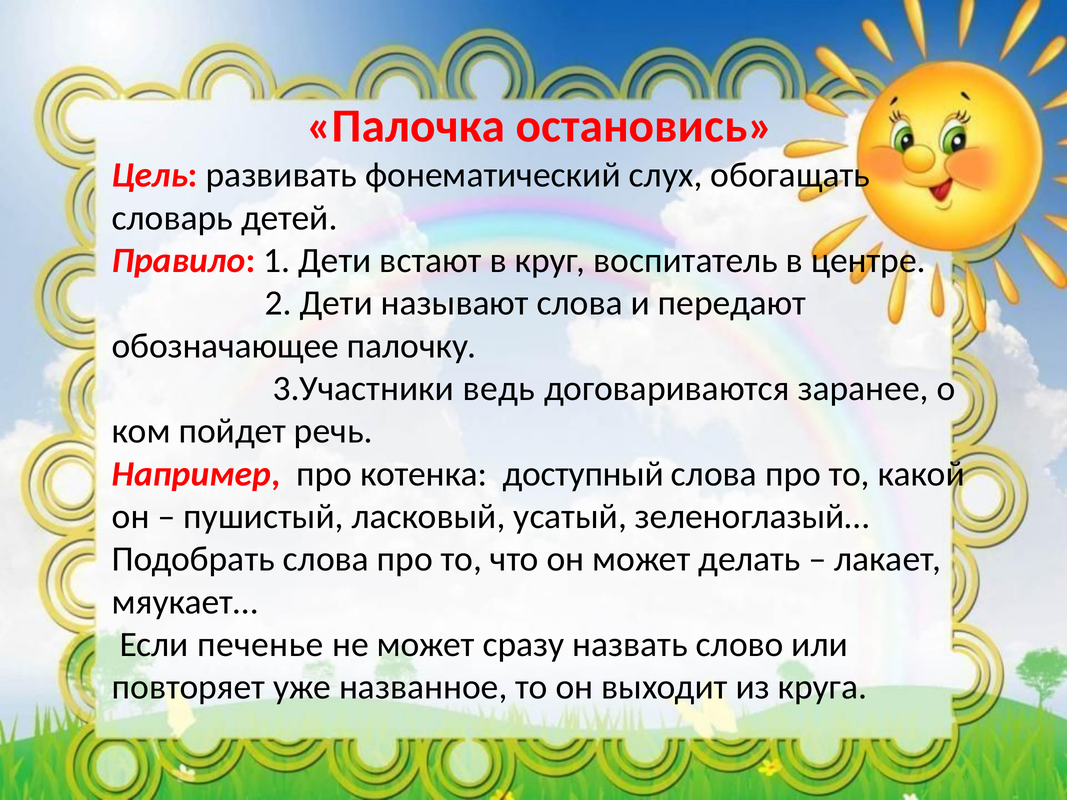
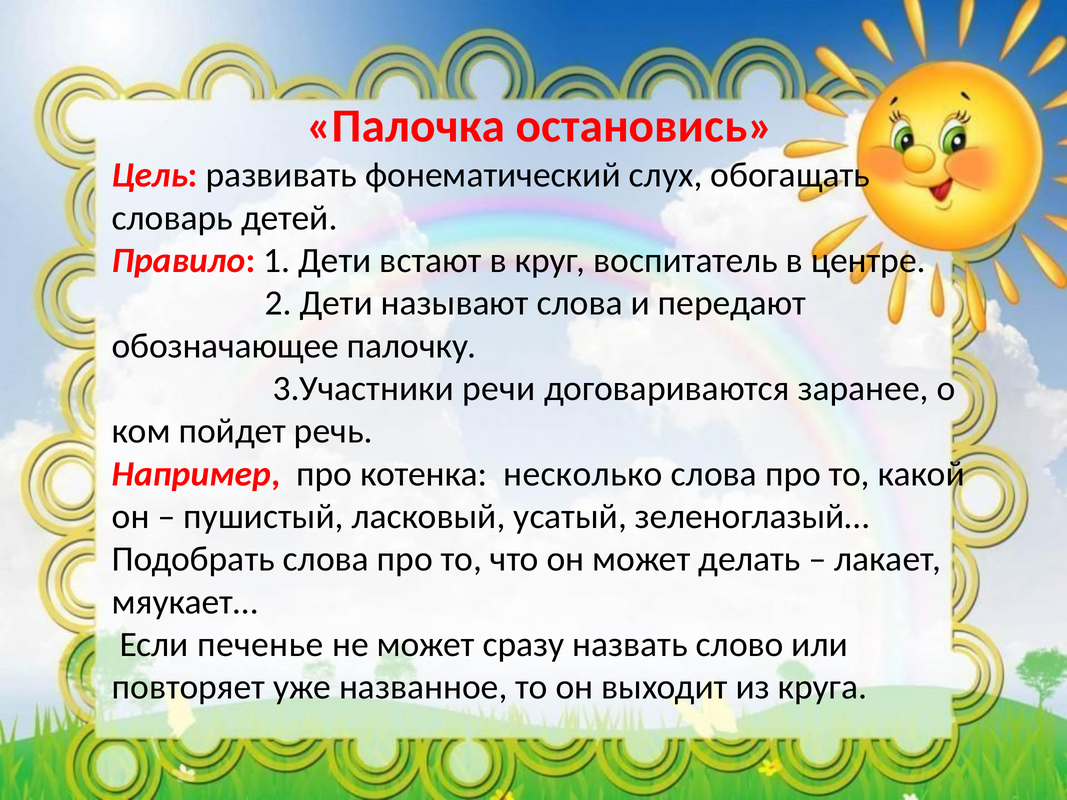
ведь: ведь -> речи (499, 389)
доступный: доступный -> несколько (583, 474)
